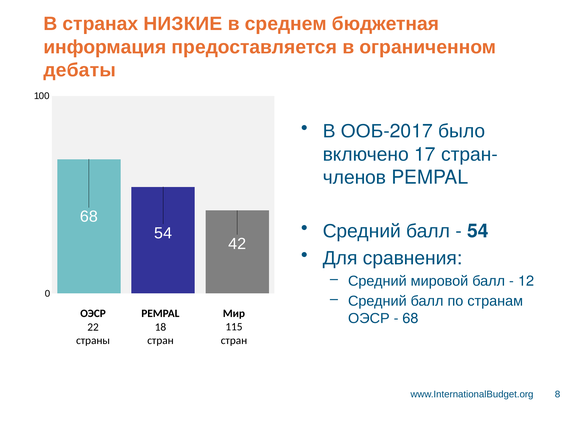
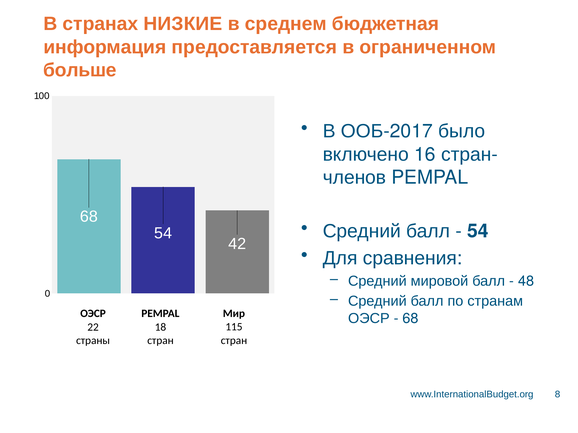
дебаты: дебаты -> больше (80, 70)
17: 17 -> 16 (425, 155)
12: 12 -> 48 (526, 281)
